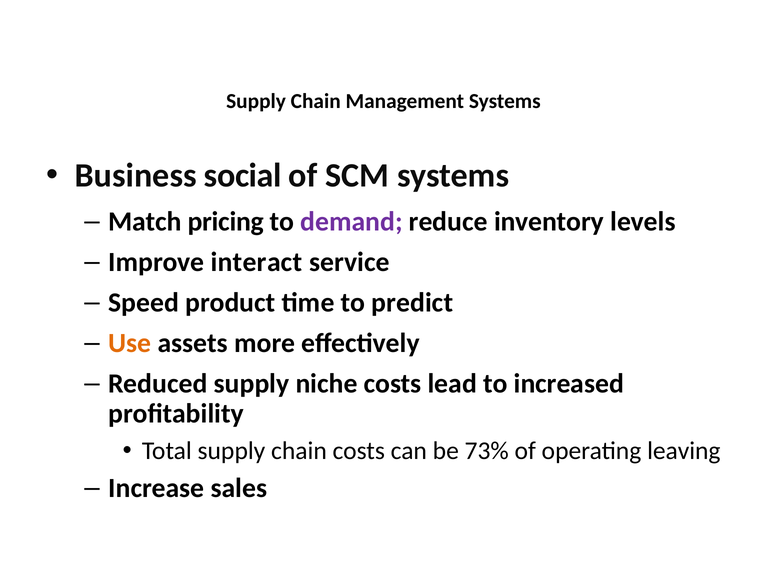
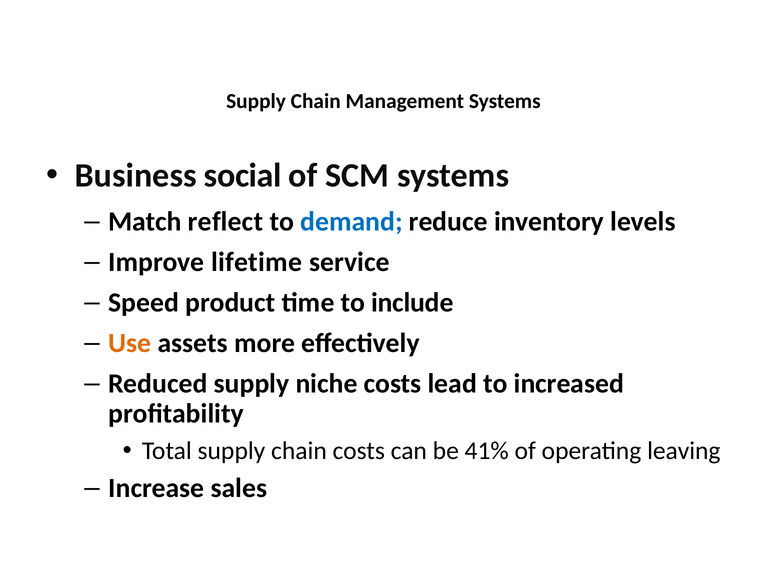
pricing: pricing -> reflect (226, 222)
demand colour: purple -> blue (351, 222)
interact: interact -> lifetime (257, 262)
predict: predict -> include (412, 303)
73%: 73% -> 41% (487, 451)
